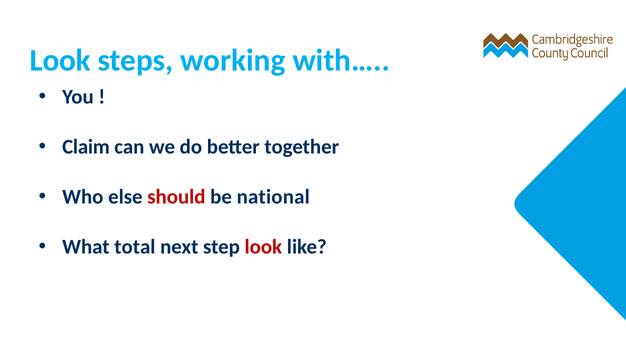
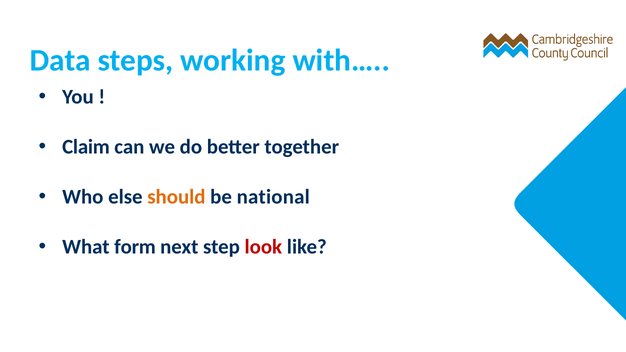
Look: Look -> Data (60, 60)
should colour: red -> orange (176, 197)
total: total -> form (135, 247)
